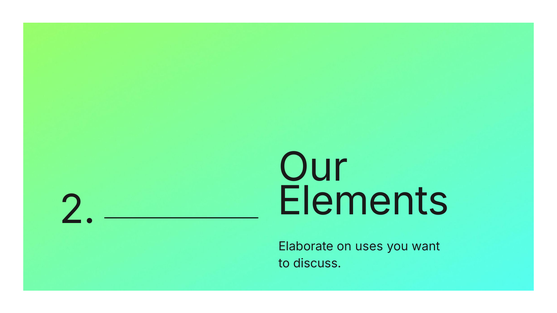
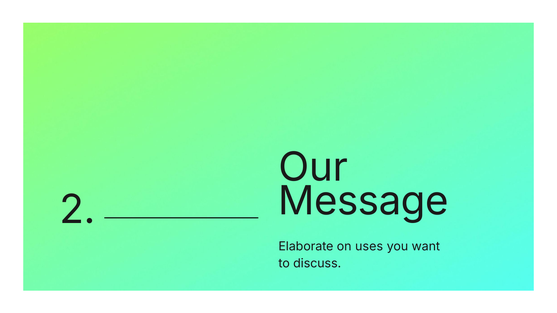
Elements: Elements -> Message (363, 202)
